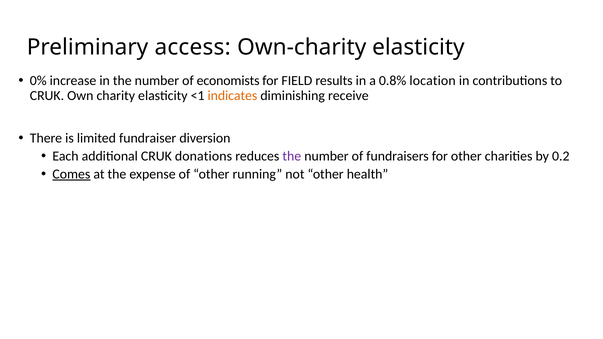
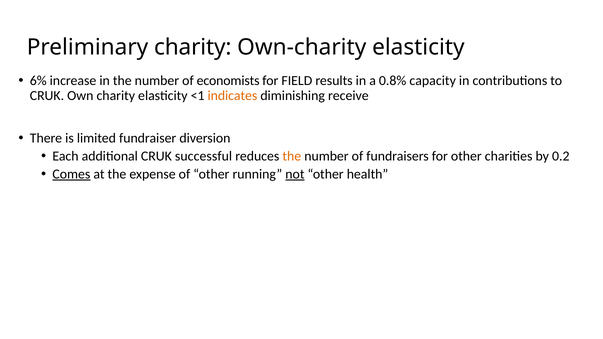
Preliminary access: access -> charity (193, 47)
0%: 0% -> 6% (38, 81)
location: location -> capacity (433, 81)
donations: donations -> successful (204, 156)
the colour: purple -> orange (292, 156)
not underline: none -> present (295, 174)
